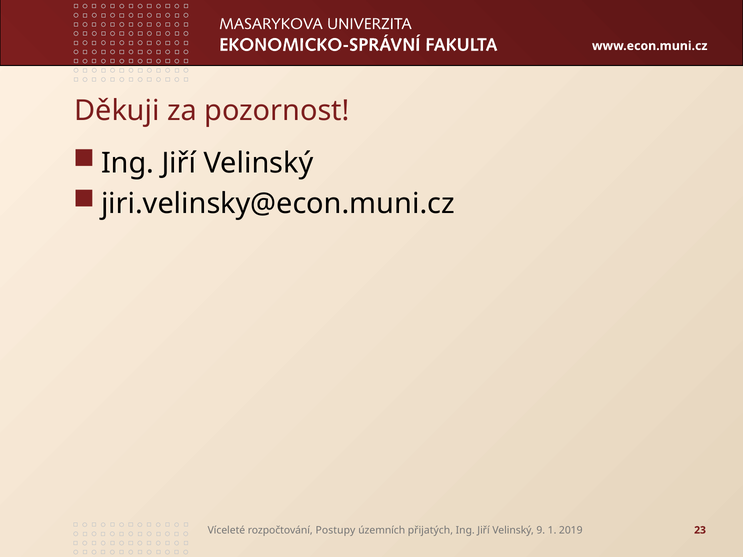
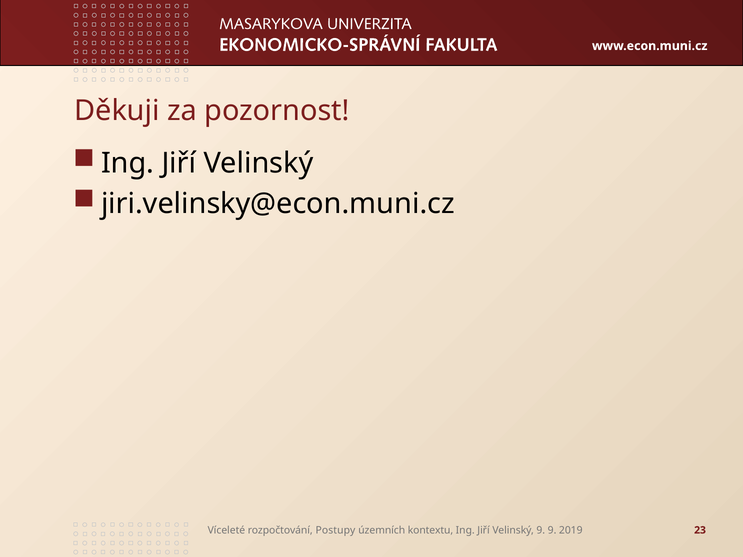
přijatých: přijatých -> kontextu (430, 530)
9 1: 1 -> 9 (552, 530)
